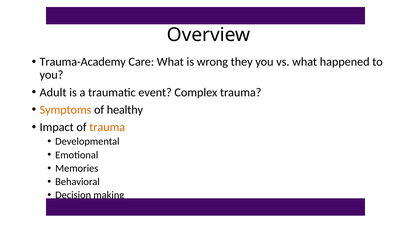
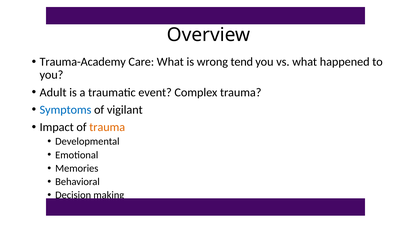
they: they -> tend (242, 62)
Symptoms colour: orange -> blue (65, 110)
healthy: healthy -> vigilant (125, 110)
